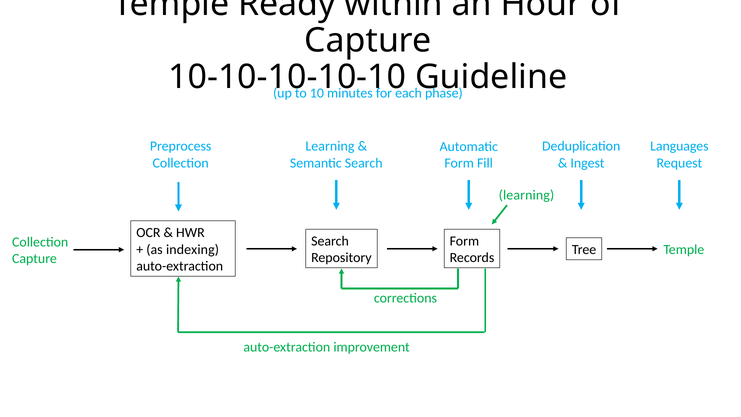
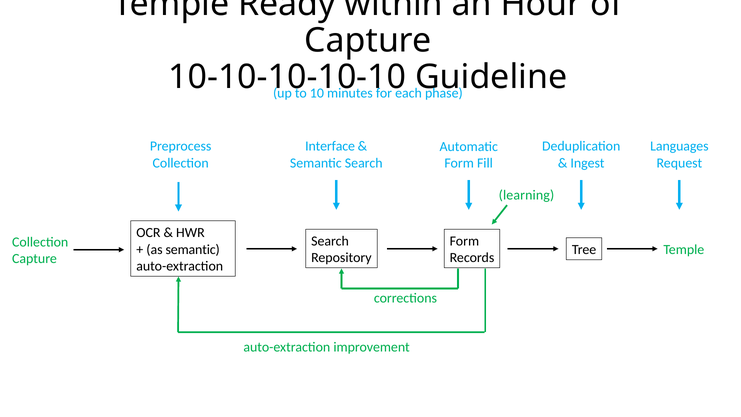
Learning: Learning -> Interface (330, 146)
as indexing: indexing -> semantic (193, 249)
